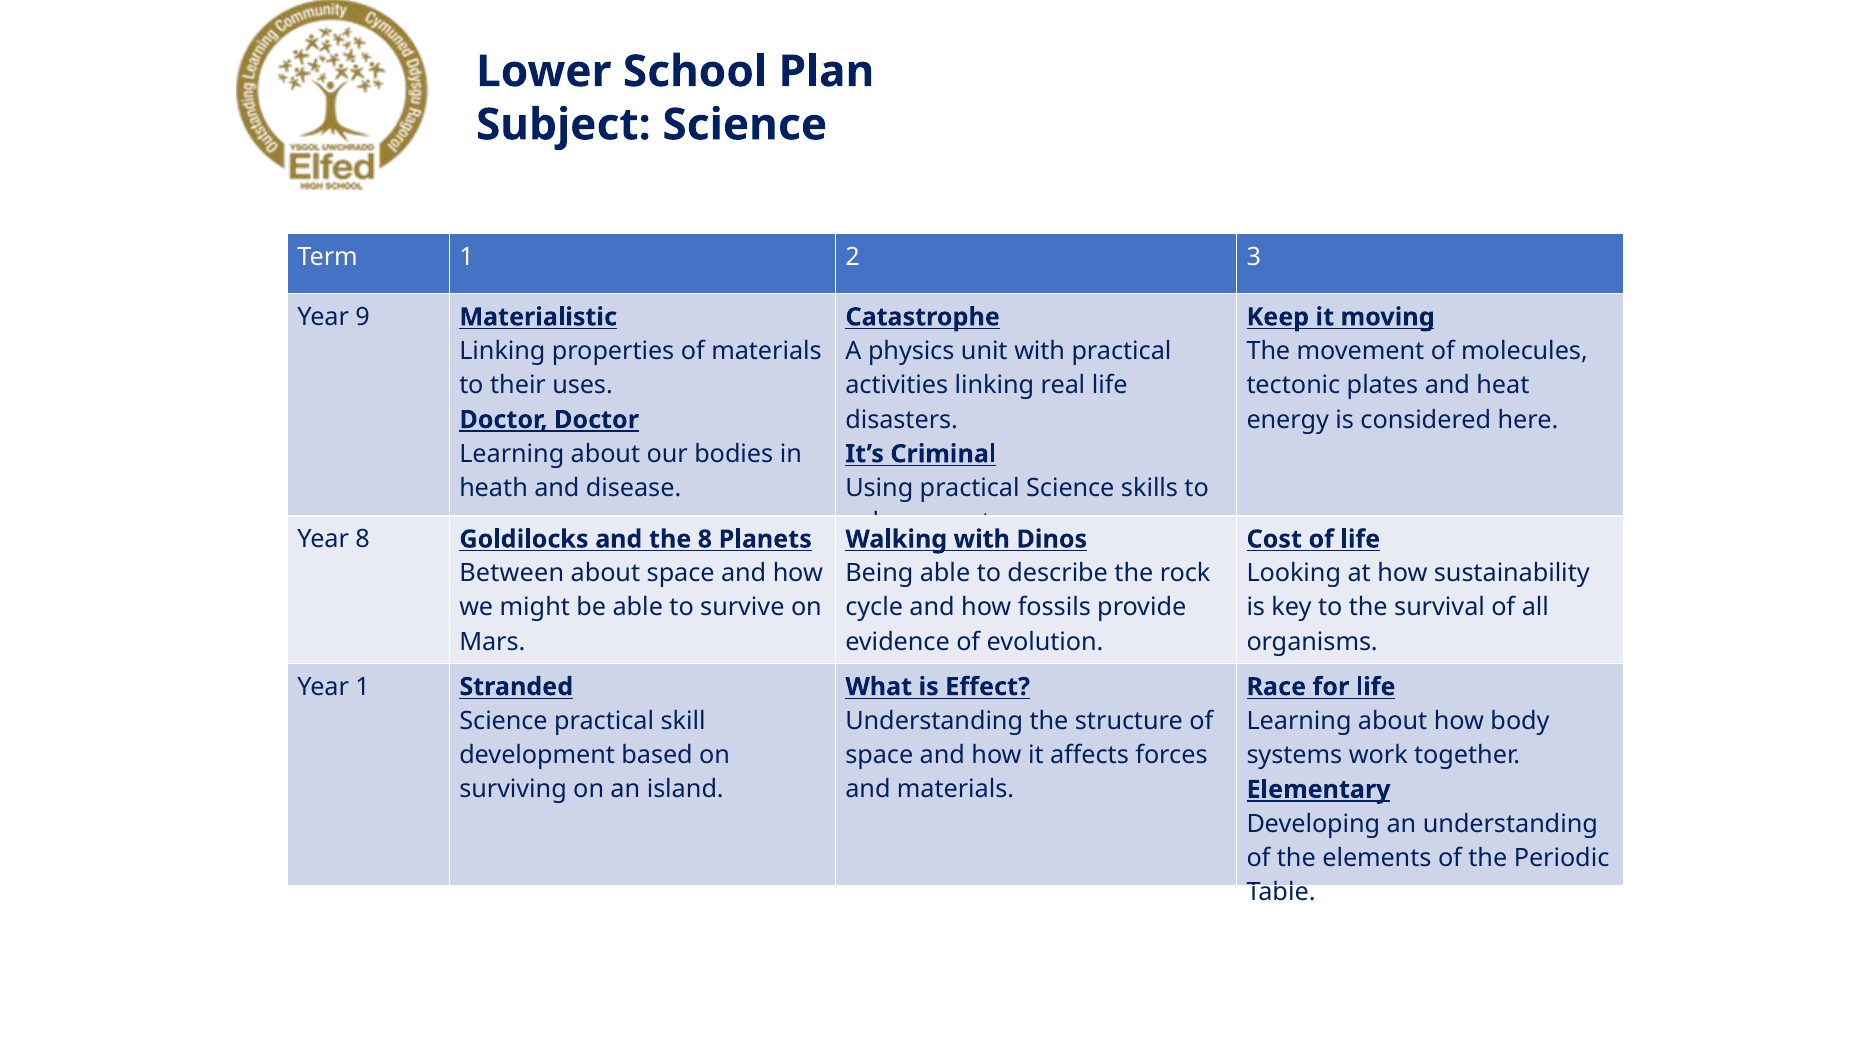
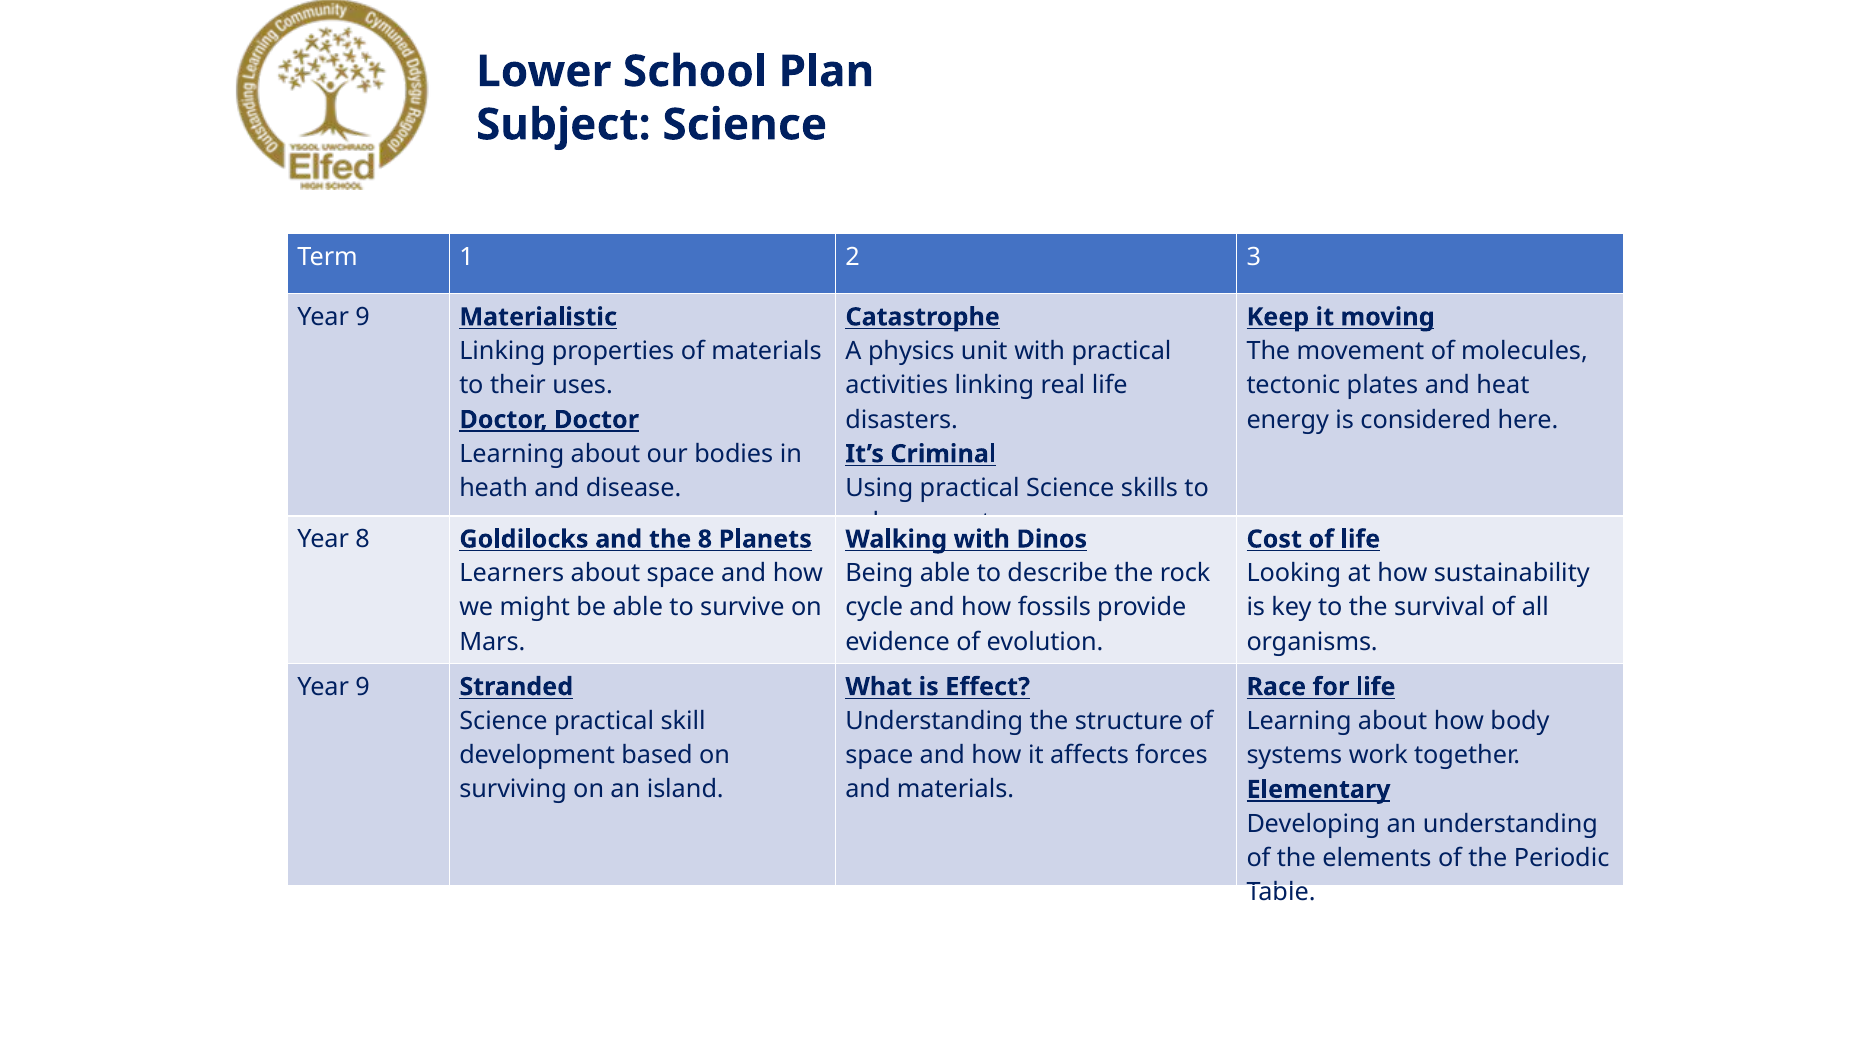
Between: Between -> Learners (512, 573)
1: 1 -> 9 (363, 687)
